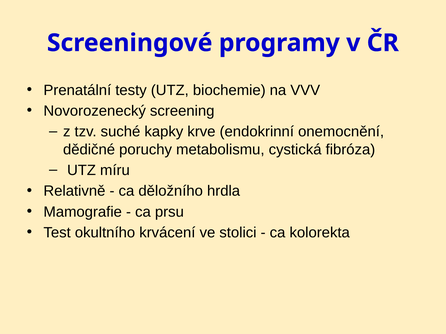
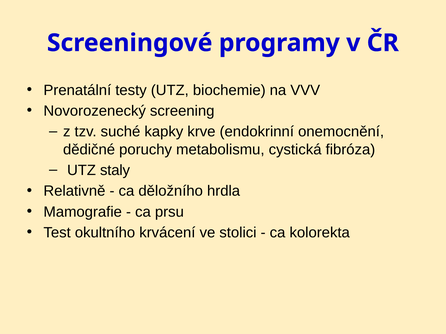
míru: míru -> staly (115, 171)
